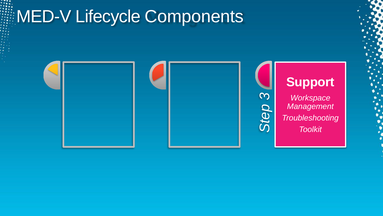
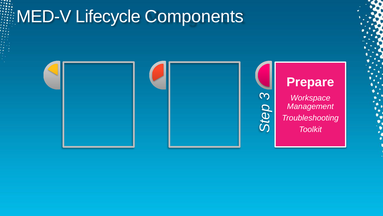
Support: Support -> Prepare (310, 82)
